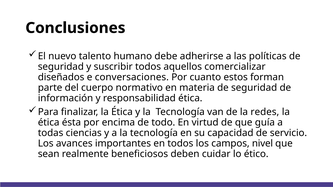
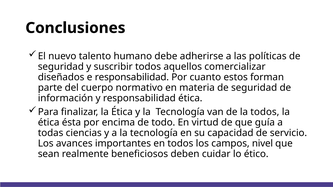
e conversaciones: conversaciones -> responsabilidad (132, 77)
la redes: redes -> todos (265, 112)
